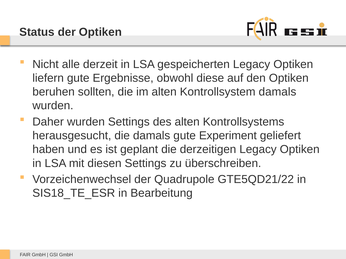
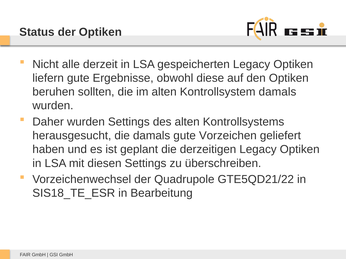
Experiment: Experiment -> Vorzeichen (228, 136)
